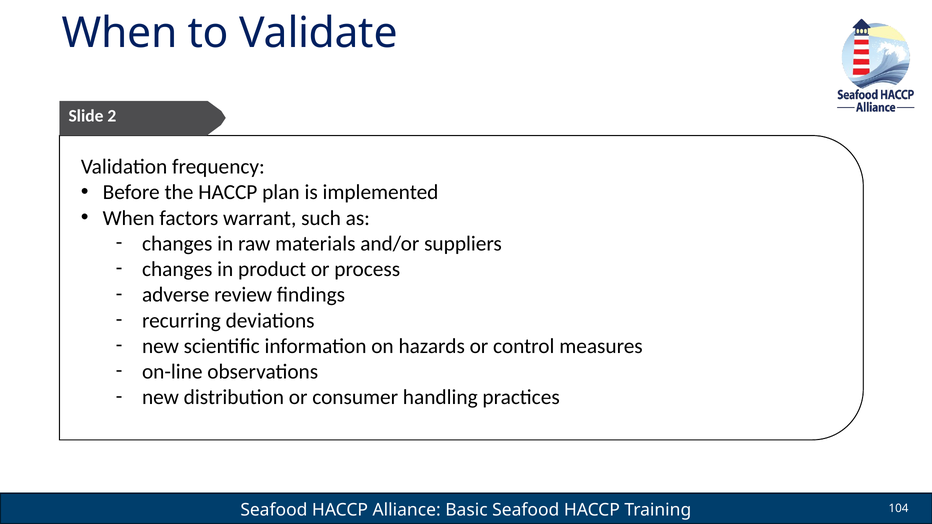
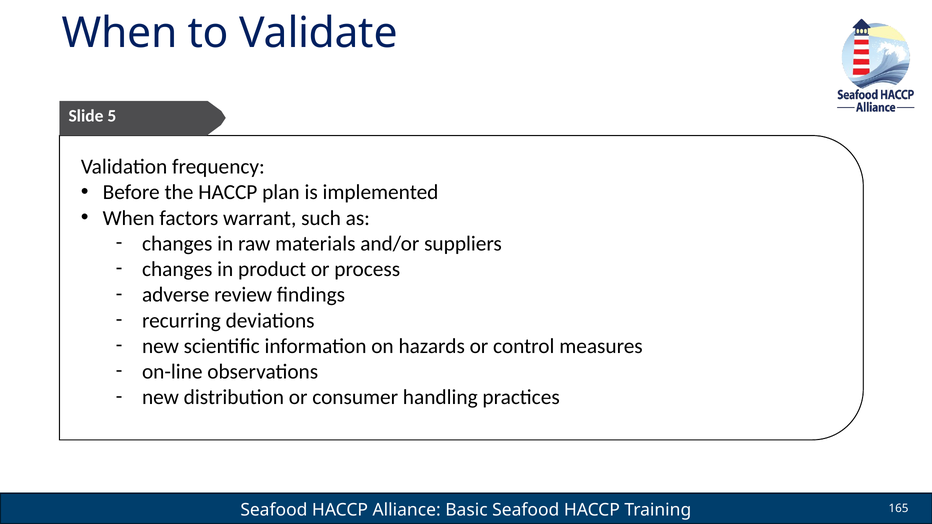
2: 2 -> 5 (112, 116)
104: 104 -> 165 (899, 509)
